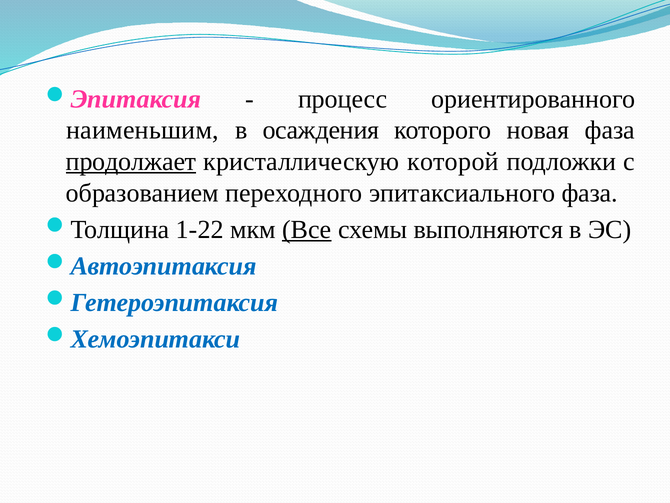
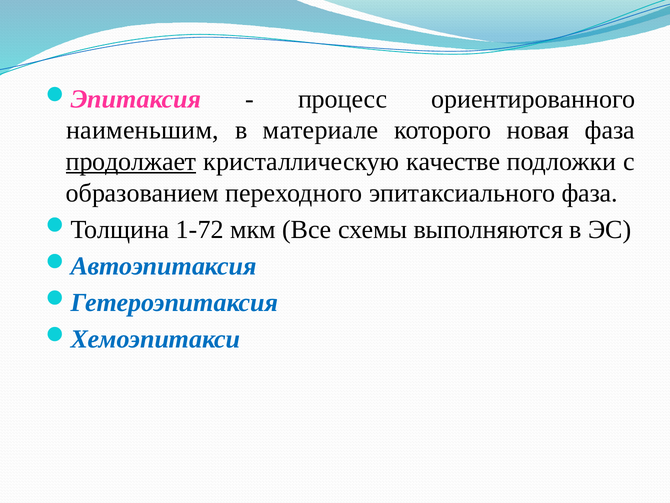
осаждения: осаждения -> материале (321, 130)
которой: которой -> качестве (453, 162)
1-22: 1-22 -> 1-72 (200, 229)
Все underline: present -> none (307, 229)
